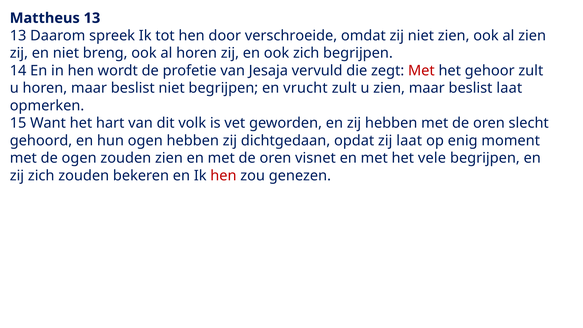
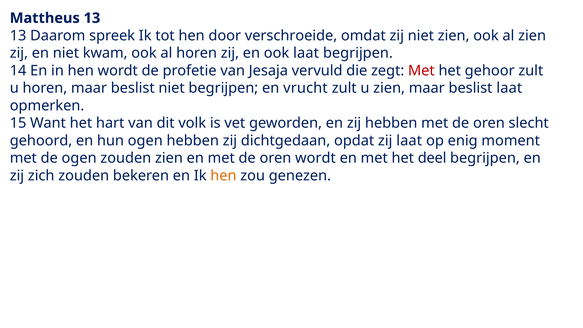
breng: breng -> kwam (105, 53)
ook zich: zich -> laat (306, 53)
oren visnet: visnet -> wordt (315, 158)
vele: vele -> deel (432, 158)
hen colour: red -> orange (223, 175)
